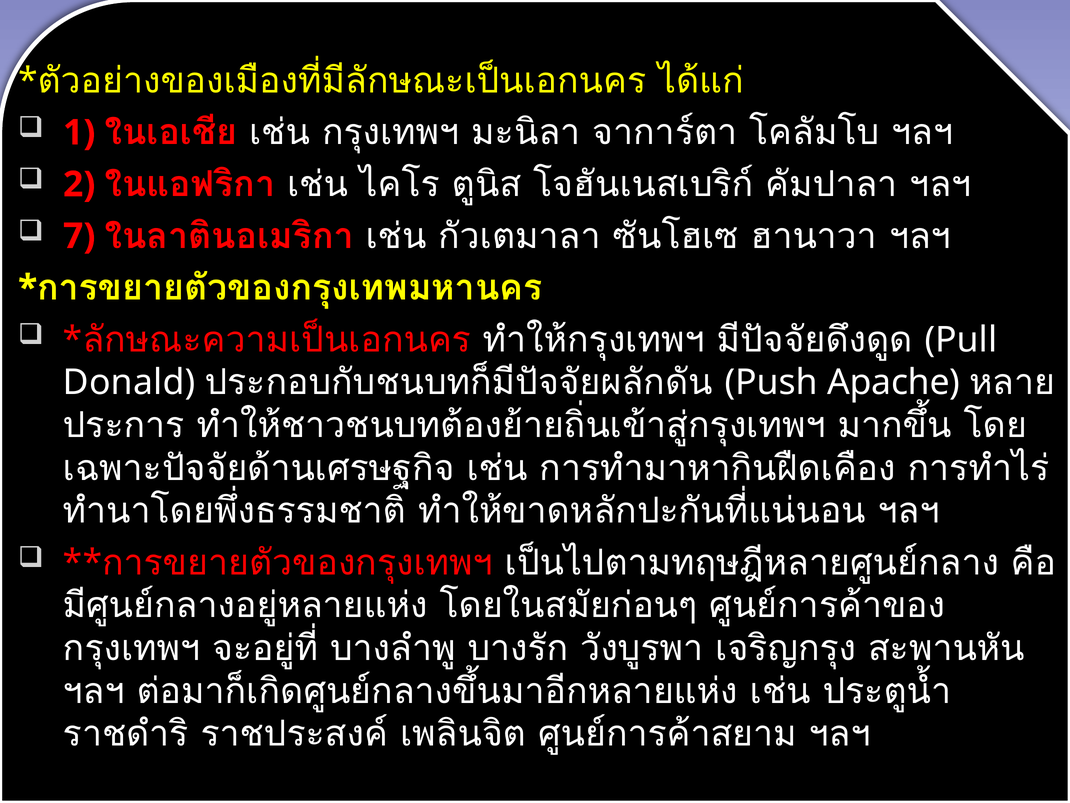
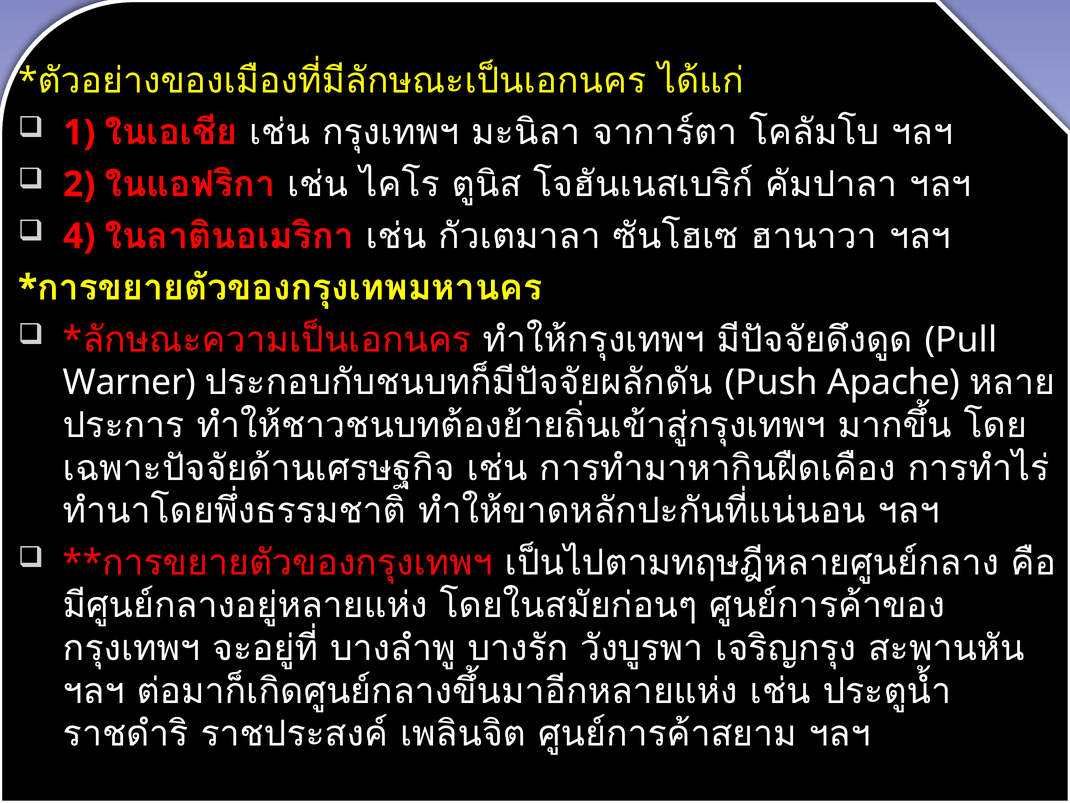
7: 7 -> 4 (79, 236)
Donald: Donald -> Warner (129, 382)
